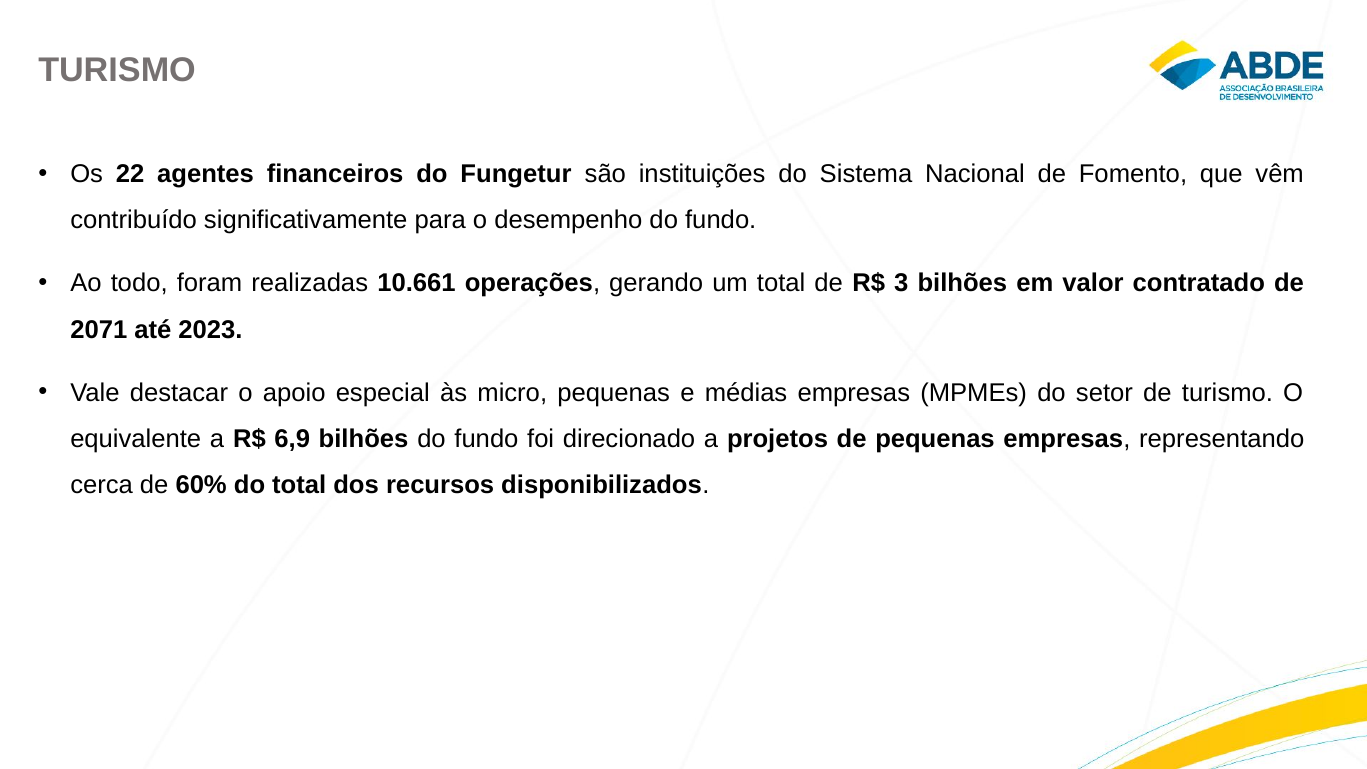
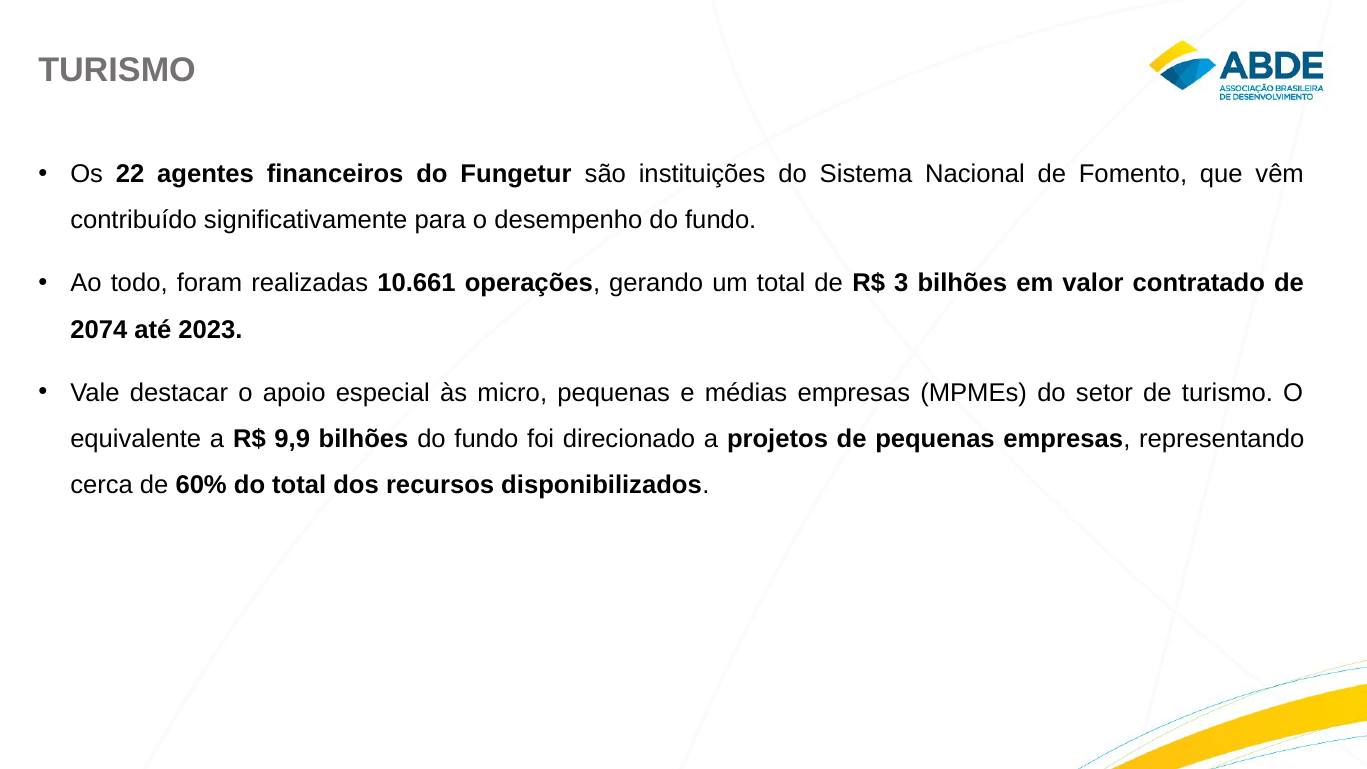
2071: 2071 -> 2074 (99, 330)
6,9: 6,9 -> 9,9 (292, 439)
